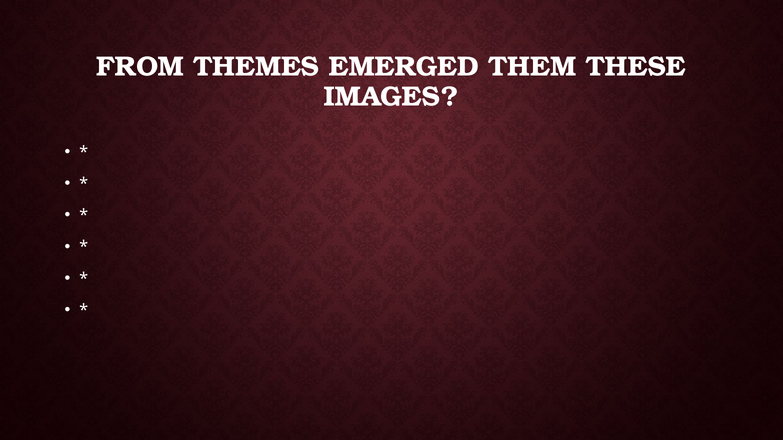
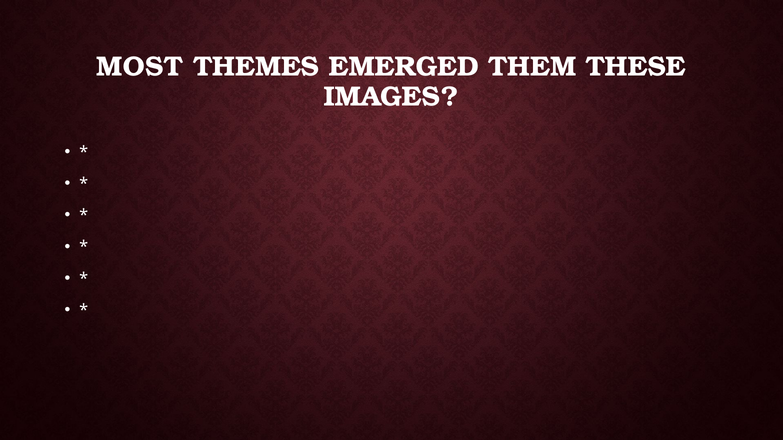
FROM: FROM -> MOST (140, 67)
